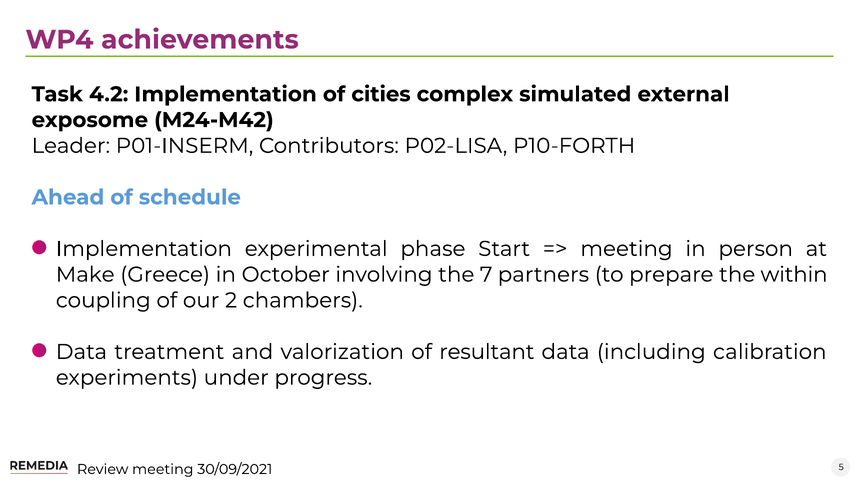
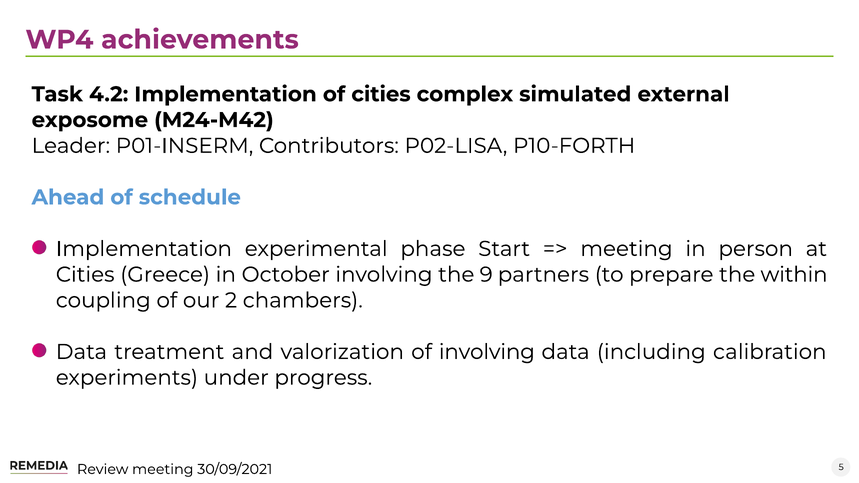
Make: Make -> Cities (85, 275)
7: 7 -> 9 (486, 275)
of resultant: resultant -> involving (487, 352)
